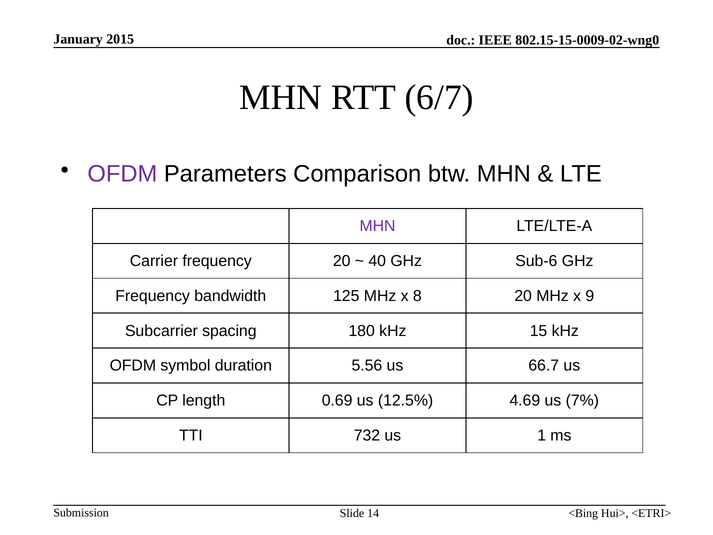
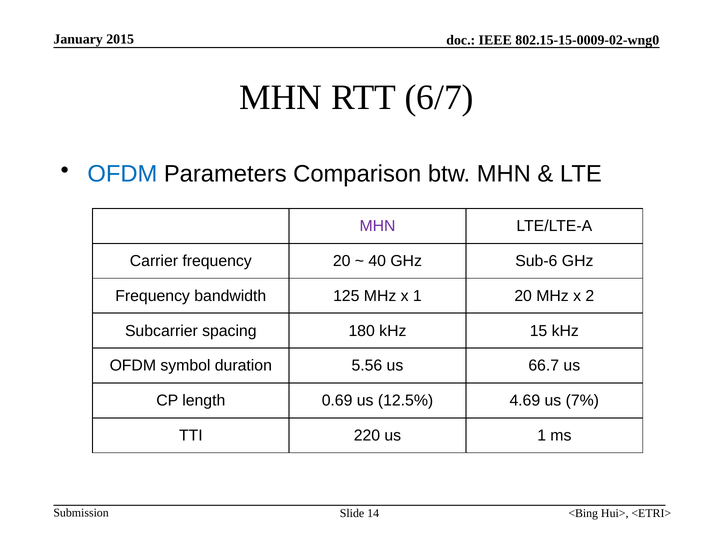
OFDM colour: purple -> blue (122, 174)
x 8: 8 -> 1 (417, 296)
9: 9 -> 2 (590, 296)
732: 732 -> 220 (367, 435)
